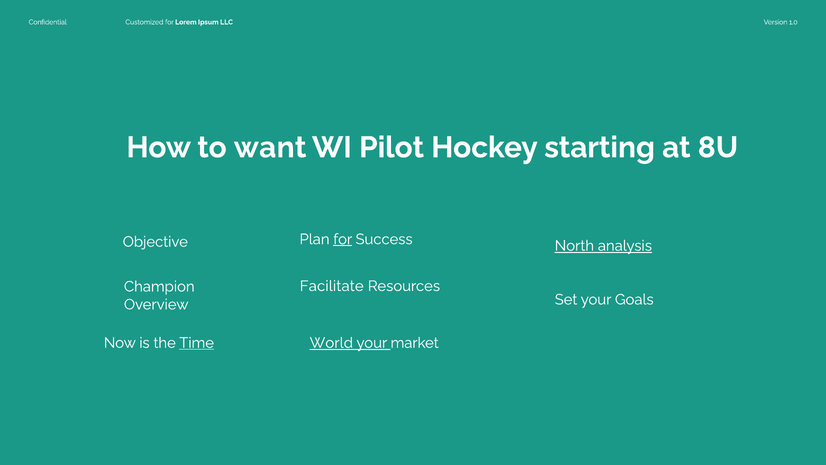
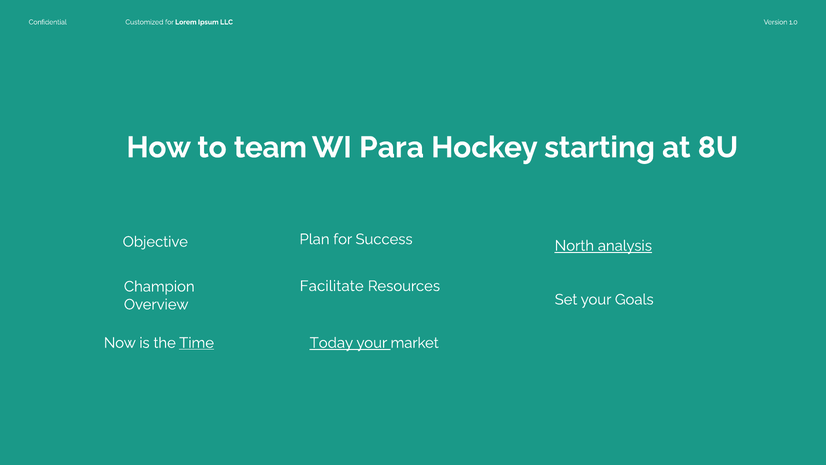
want: want -> team (270, 147)
Pilot: Pilot -> Para (391, 147)
for underline: present -> none (343, 239)
World: World -> Today (331, 343)
